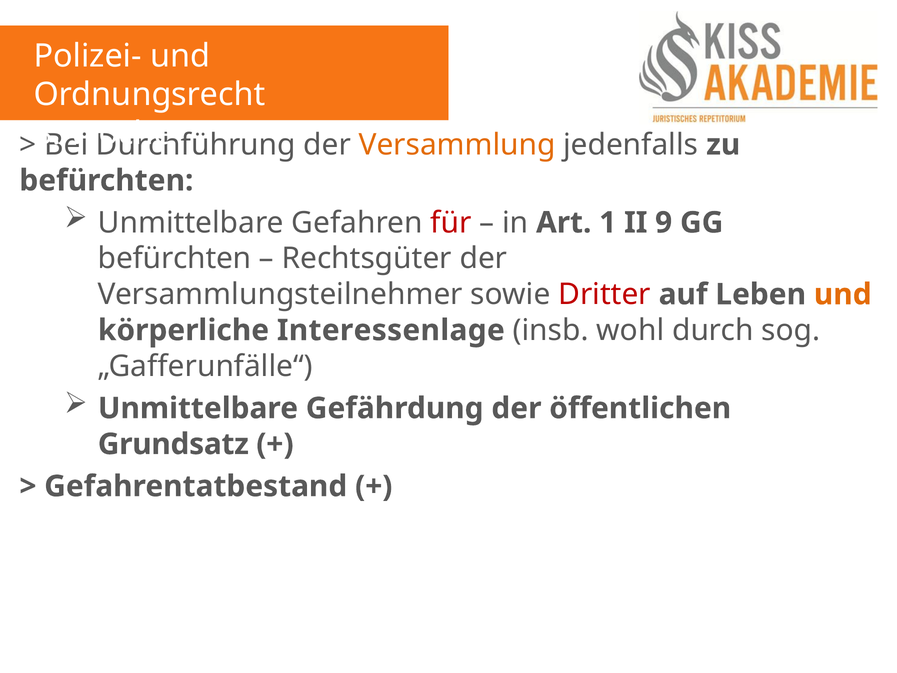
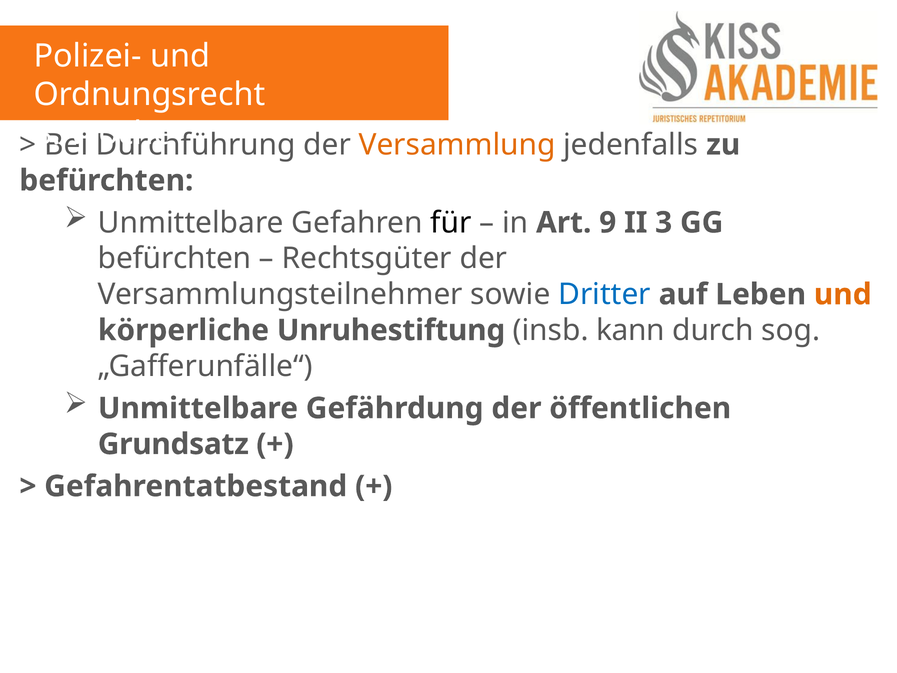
für colour: red -> black (451, 223)
1: 1 -> 9 (608, 223)
9: 9 -> 3 (664, 223)
Dritter colour: red -> blue (605, 294)
Interessenlage: Interessenlage -> Unruhestiftung (391, 330)
wohl: wohl -> kann (630, 330)
